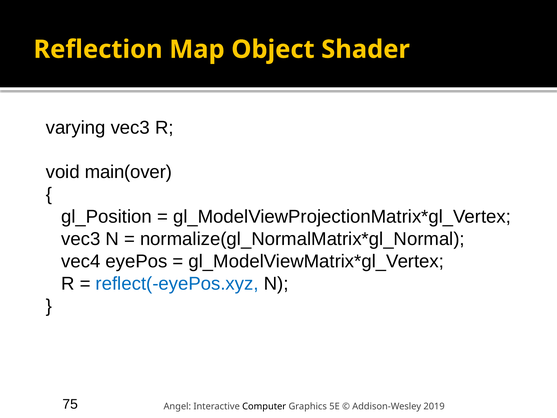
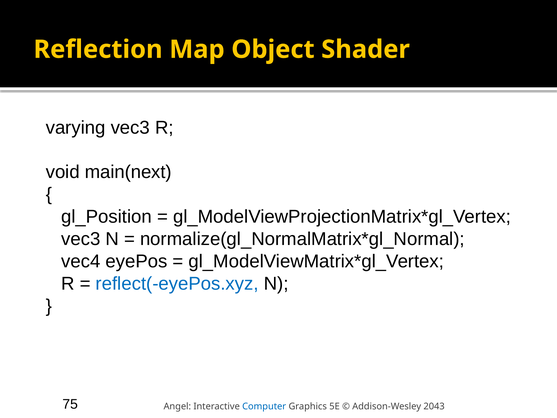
main(over: main(over -> main(next (128, 172)
Computer colour: black -> blue (264, 406)
2019: 2019 -> 2043 (434, 406)
